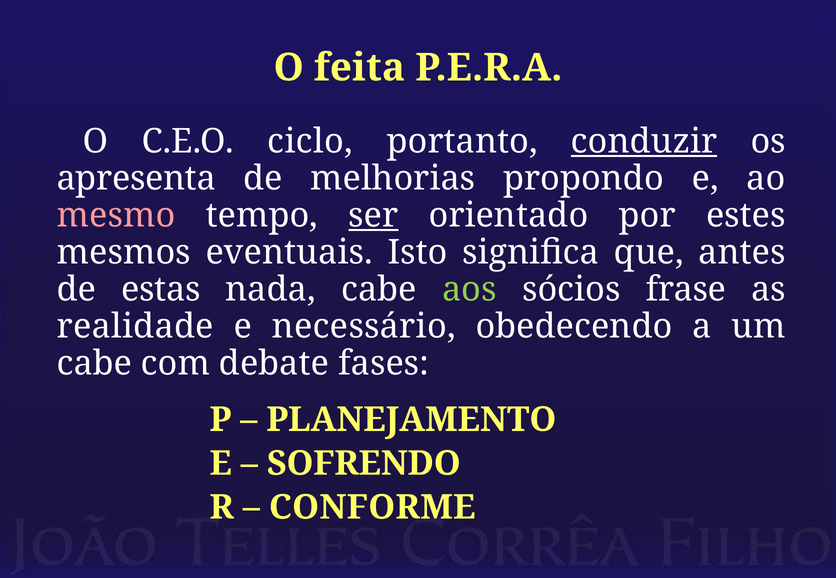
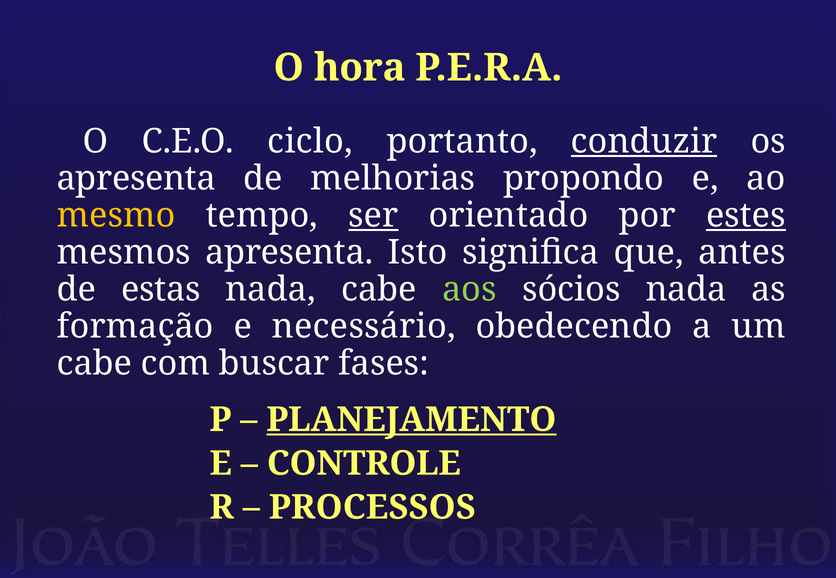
feita: feita -> hora (360, 68)
mesmo colour: pink -> yellow (116, 216)
estes underline: none -> present (746, 216)
mesmos eventuais: eventuais -> apresenta (289, 253)
sócios frase: frase -> nada (686, 290)
realidade: realidade -> formação (135, 327)
debate: debate -> buscar (274, 364)
PLANEJAMENTO underline: none -> present (411, 420)
SOFRENDO: SOFRENDO -> CONTROLE (364, 464)
CONFORME: CONFORME -> PROCESSOS (372, 508)
